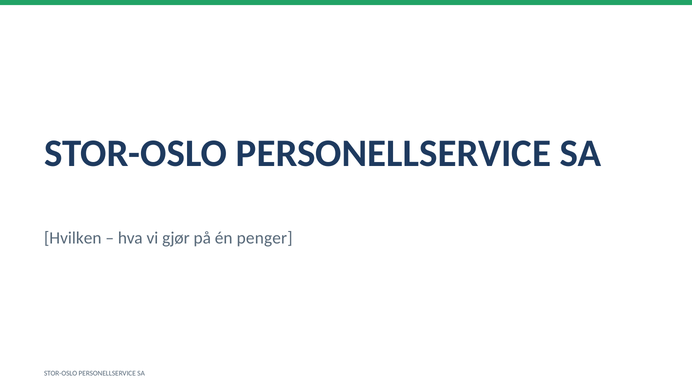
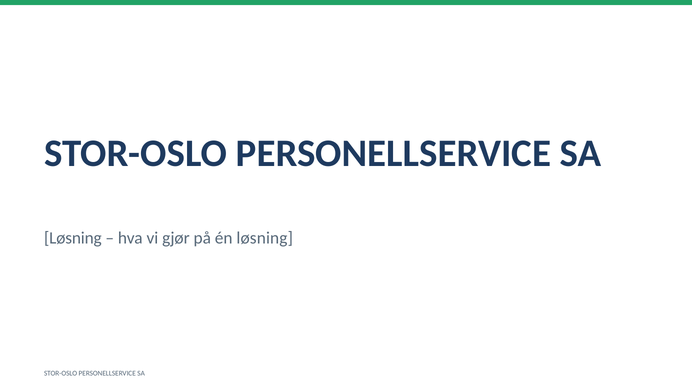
Hvilken: Hvilken -> Løsning (73, 238)
én penger: penger -> løsning (265, 238)
